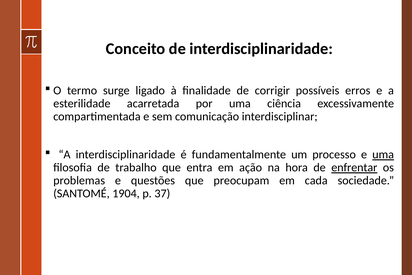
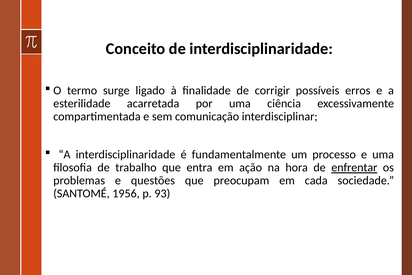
uma underline: present -> none (383, 154)
1904: 1904 -> 1956 (126, 193)
37: 37 -> 93 (162, 193)
